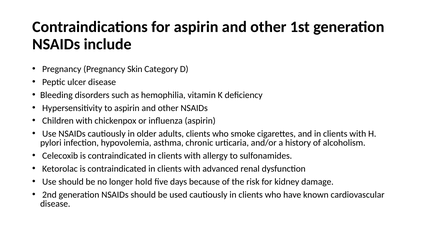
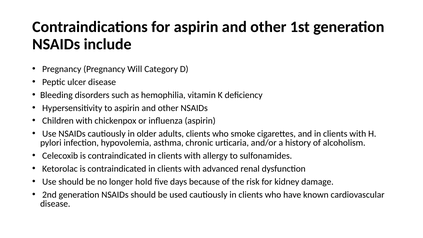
Skin: Skin -> Will (135, 69)
